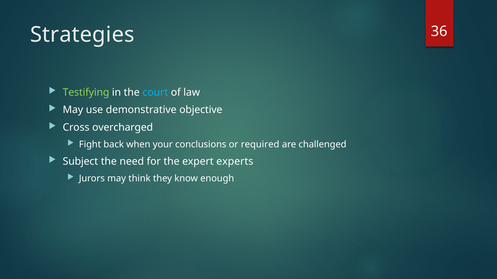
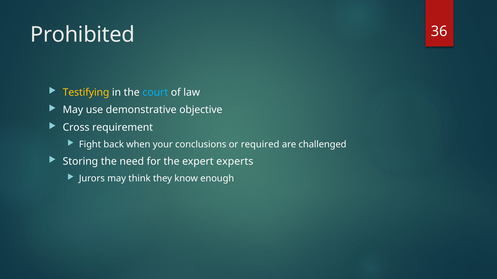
Strategies: Strategies -> Prohibited (83, 35)
Testifying colour: light green -> yellow (86, 93)
overcharged: overcharged -> requirement (123, 128)
Subject: Subject -> Storing (80, 162)
